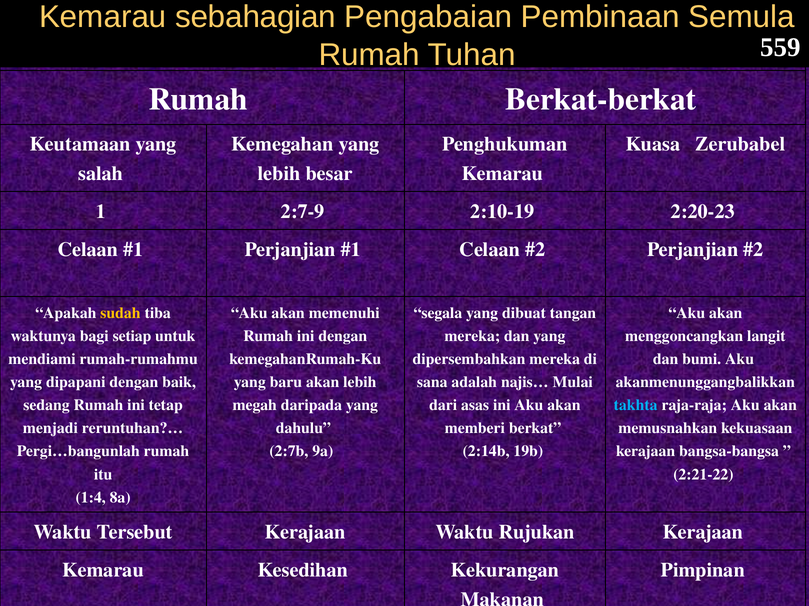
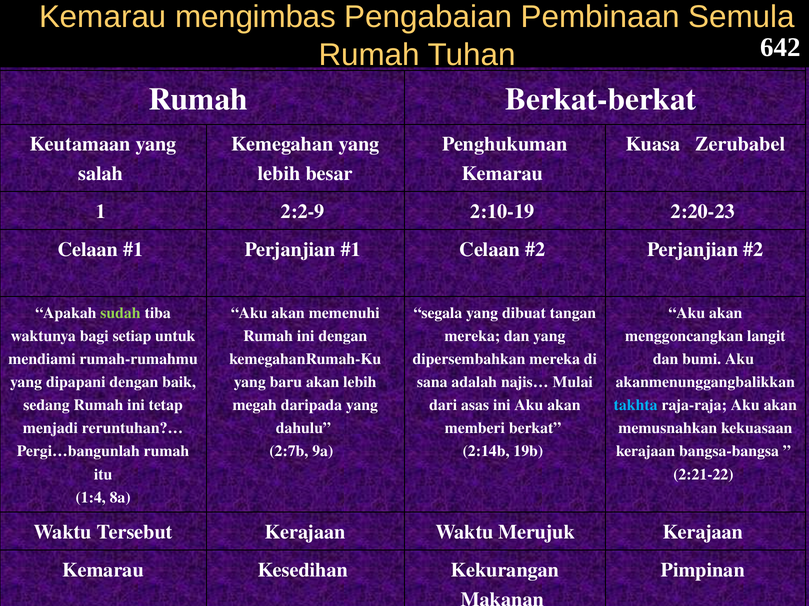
sebahagian: sebahagian -> mengimbas (256, 17)
559: 559 -> 642 (781, 47)
2:7-9: 2:7-9 -> 2:2-9 (303, 212)
sudah colour: yellow -> light green (120, 314)
Rujukan: Rujukan -> Merujuk (537, 533)
